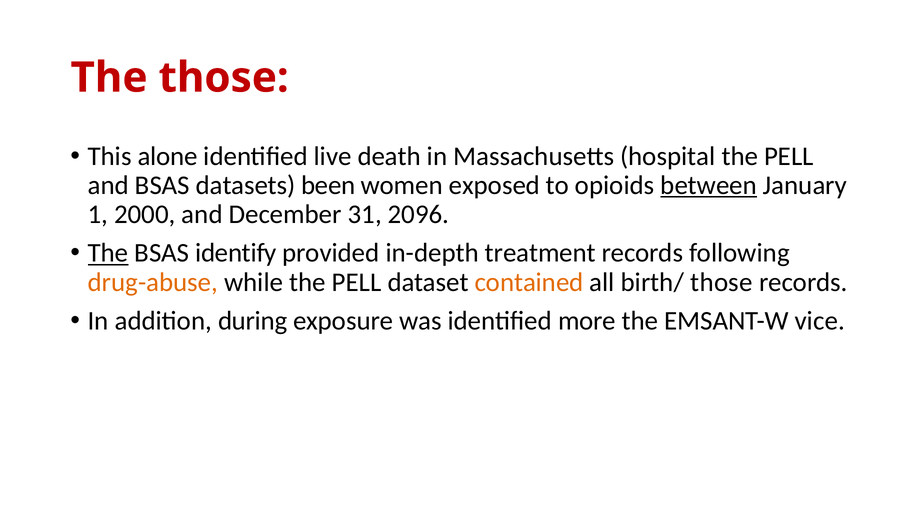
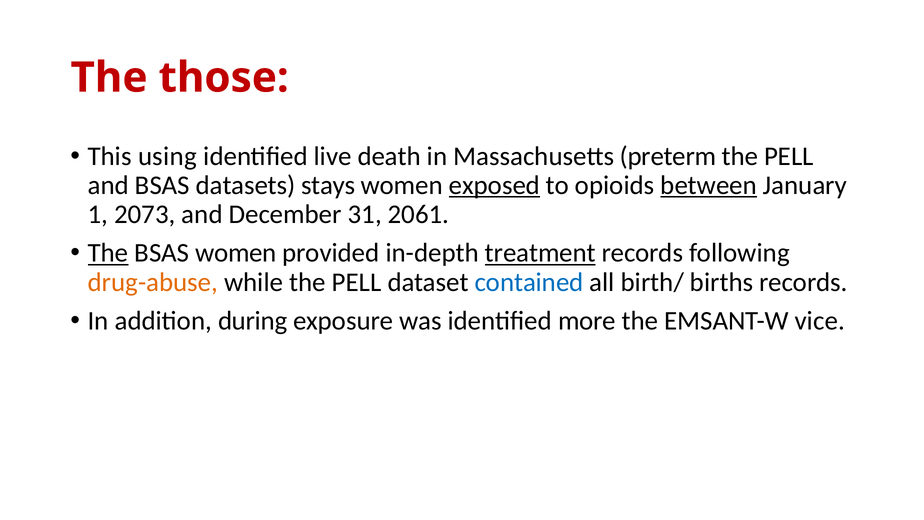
alone: alone -> using (167, 156)
hospital: hospital -> preterm (668, 156)
been: been -> stays (328, 185)
exposed underline: none -> present (494, 185)
2000: 2000 -> 2073 (145, 214)
2096: 2096 -> 2061 (419, 214)
BSAS identify: identify -> women (236, 253)
treatment underline: none -> present (540, 253)
contained colour: orange -> blue (529, 282)
birth/ those: those -> births (722, 282)
